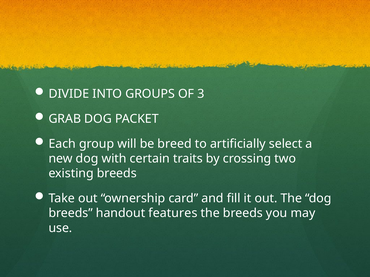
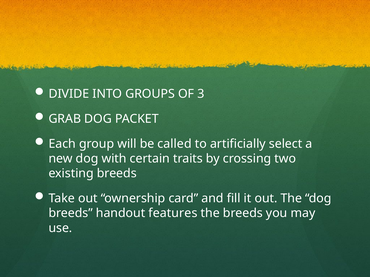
breed: breed -> called (175, 144)
